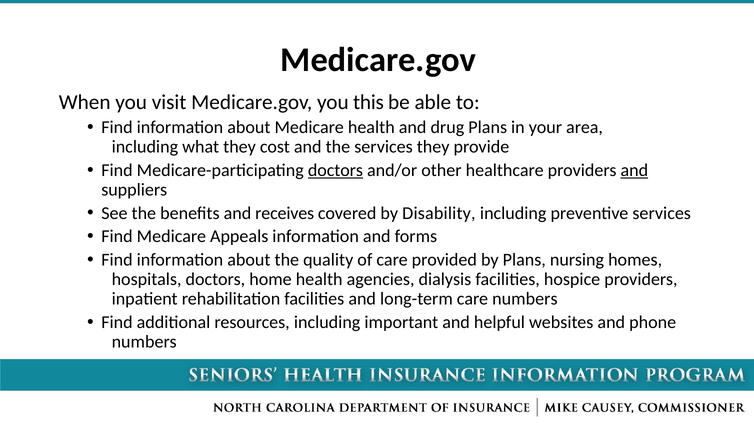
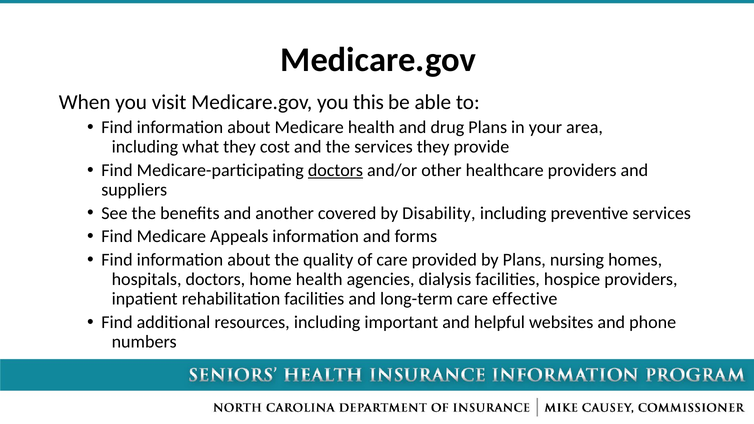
and underline: present -> none (634, 170)
receives: receives -> another (285, 213)
care numbers: numbers -> effective (525, 299)
